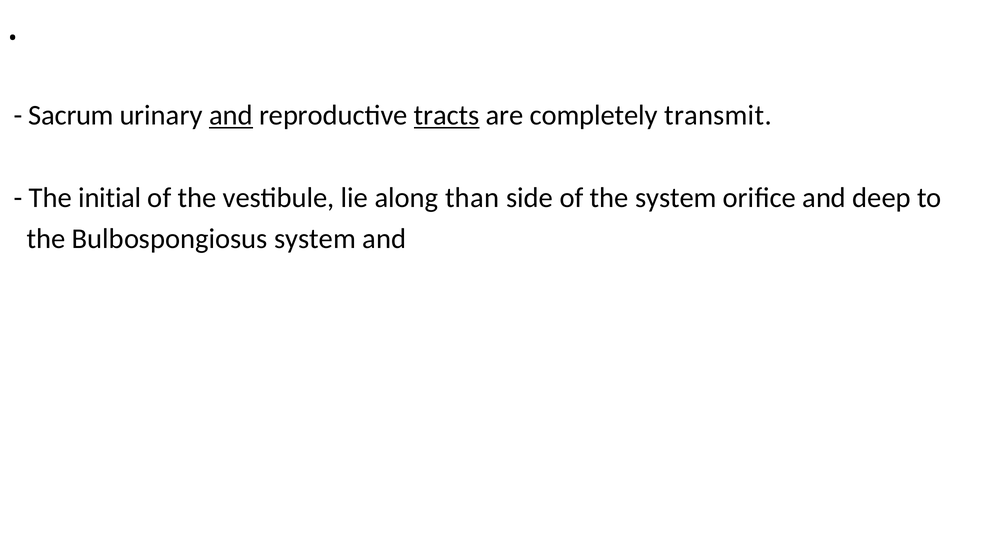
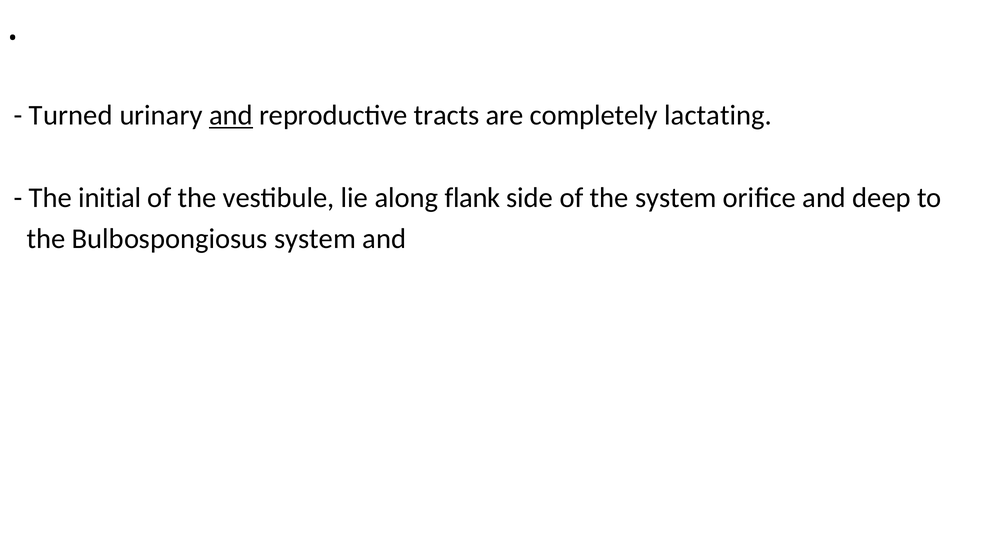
Sacrum: Sacrum -> Turned (71, 115)
tracts underline: present -> none (447, 115)
transmit: transmit -> lactating (718, 115)
than: than -> flank (472, 198)
